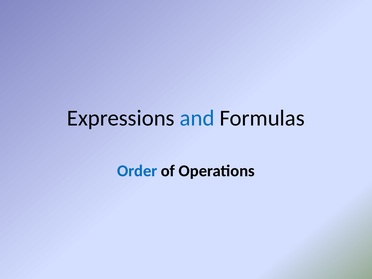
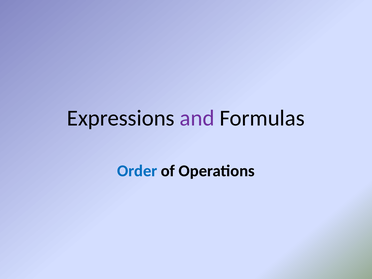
and colour: blue -> purple (197, 118)
